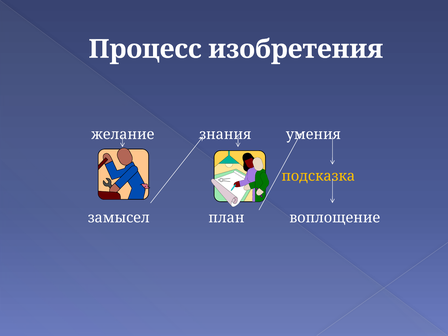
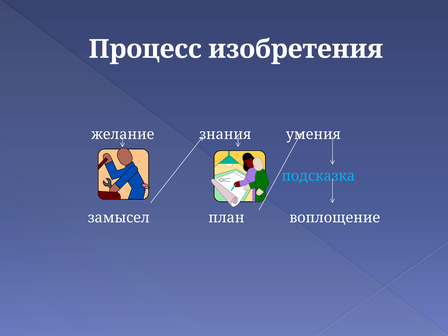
подсказка colour: yellow -> light blue (318, 176)
